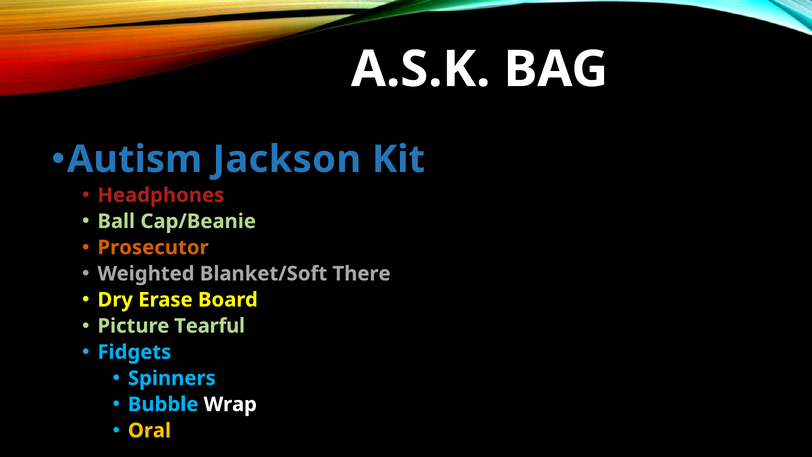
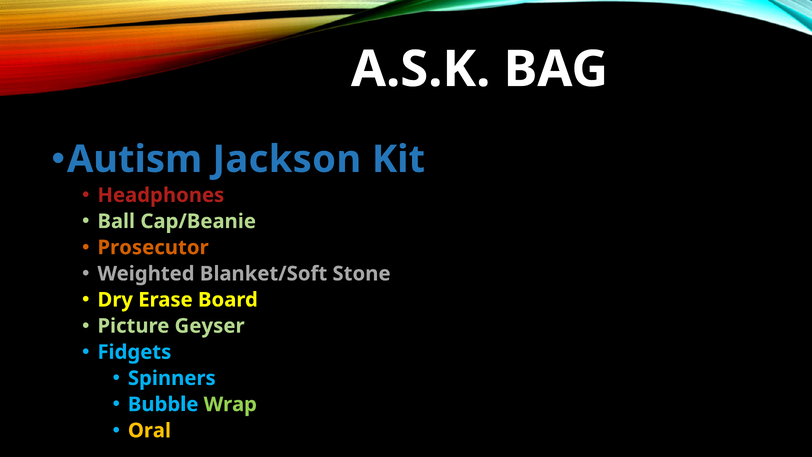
There: There -> Stone (362, 274)
Tearful: Tearful -> Geyser (210, 326)
Wrap colour: white -> light green (230, 404)
